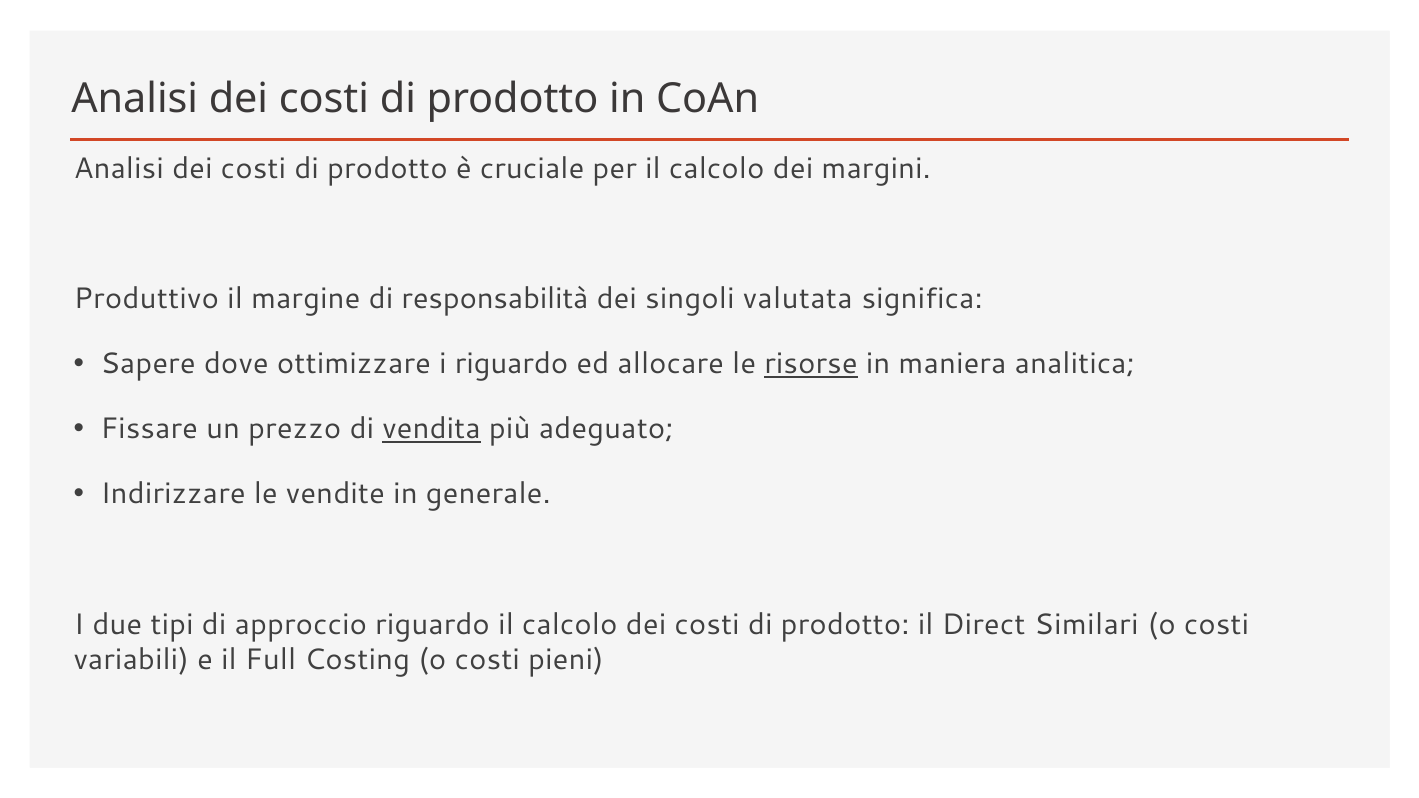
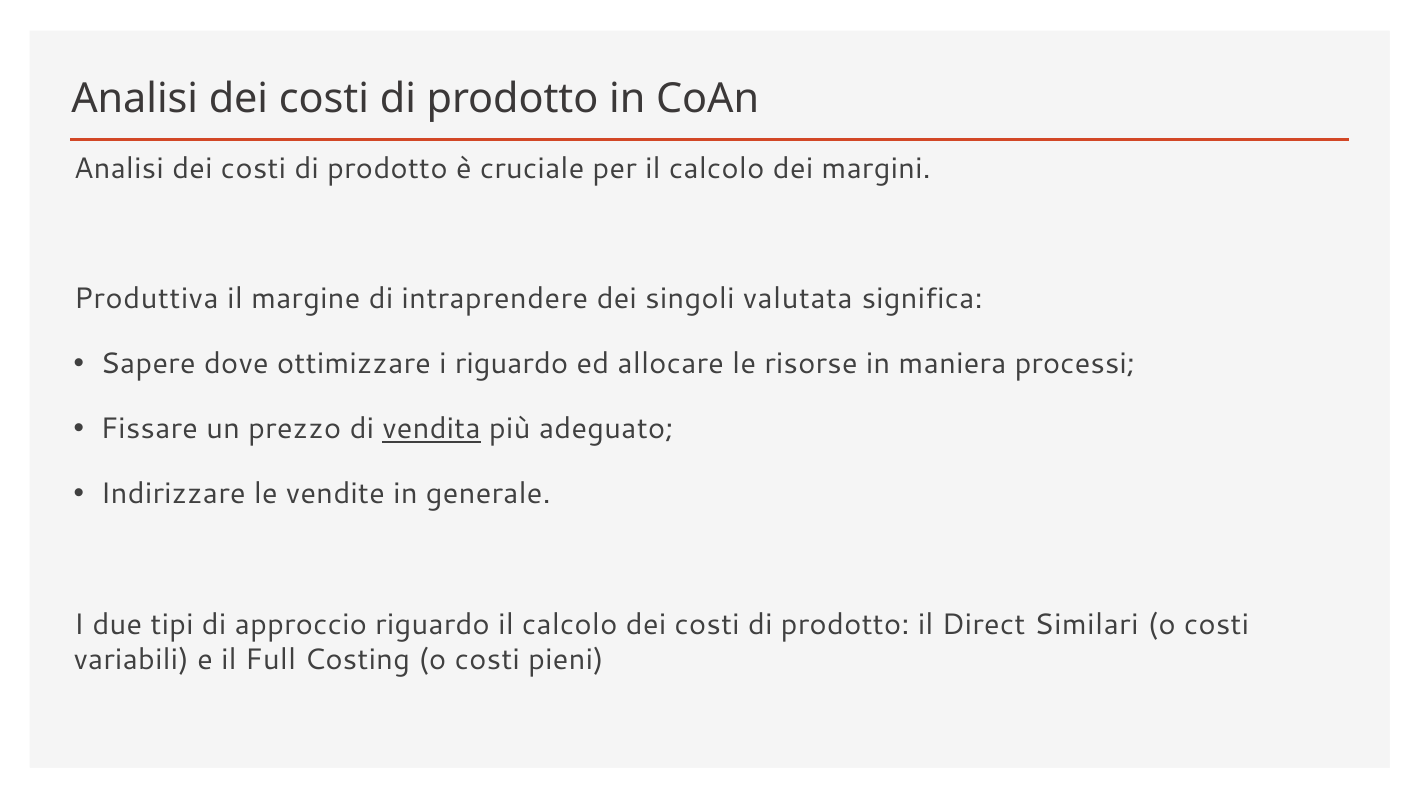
Produttivo: Produttivo -> Produttiva (146, 299)
responsabilità: responsabilità -> intraprendere (495, 299)
risorse underline: present -> none (811, 364)
analitica: analitica -> processi (1075, 364)
